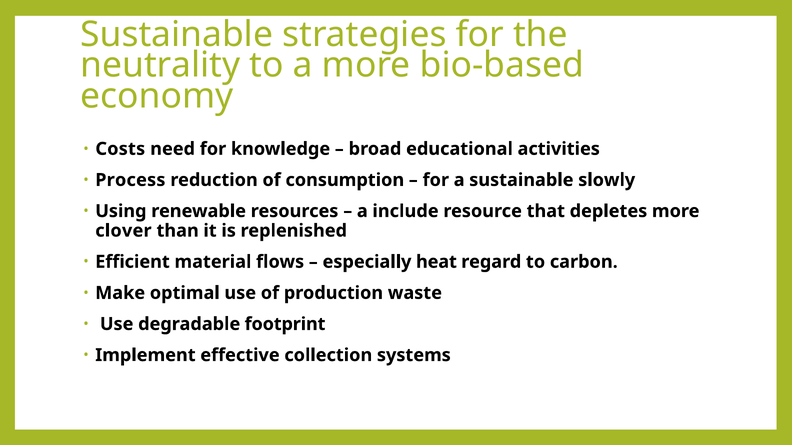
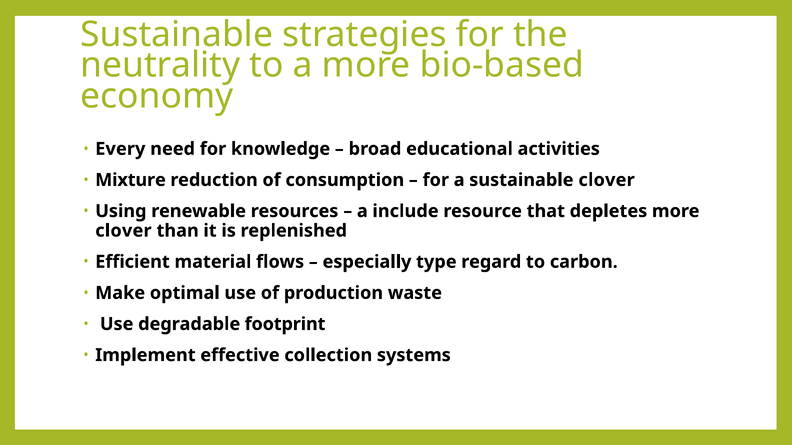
Costs: Costs -> Every (120, 149)
Process: Process -> Mixture (131, 180)
sustainable slowly: slowly -> clover (607, 180)
heat: heat -> type (436, 262)
